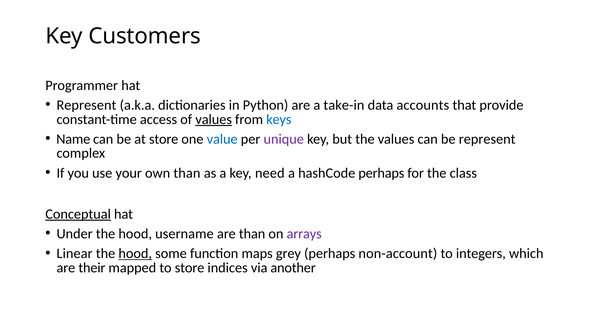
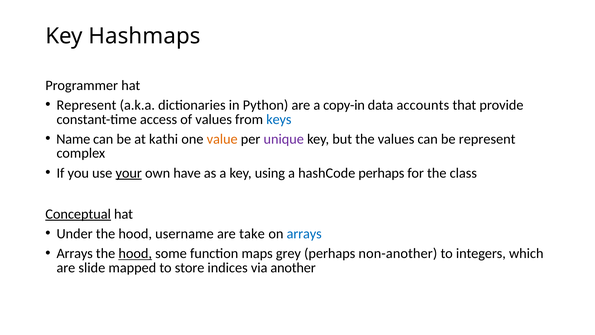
Customers: Customers -> Hashmaps (144, 36)
take-in: take-in -> copy-in (344, 105)
values underline: present -> none (214, 119)
at store: store -> kathi (164, 139)
value colour: blue -> orange (222, 139)
your underline: none -> present (129, 173)
own than: than -> have (187, 173)
need: need -> using (270, 173)
are than: than -> take (252, 234)
arrays colour: purple -> blue (304, 234)
Linear: Linear -> Arrays (75, 253)
non-account: non-account -> non-another (398, 253)
their: their -> slide (92, 267)
